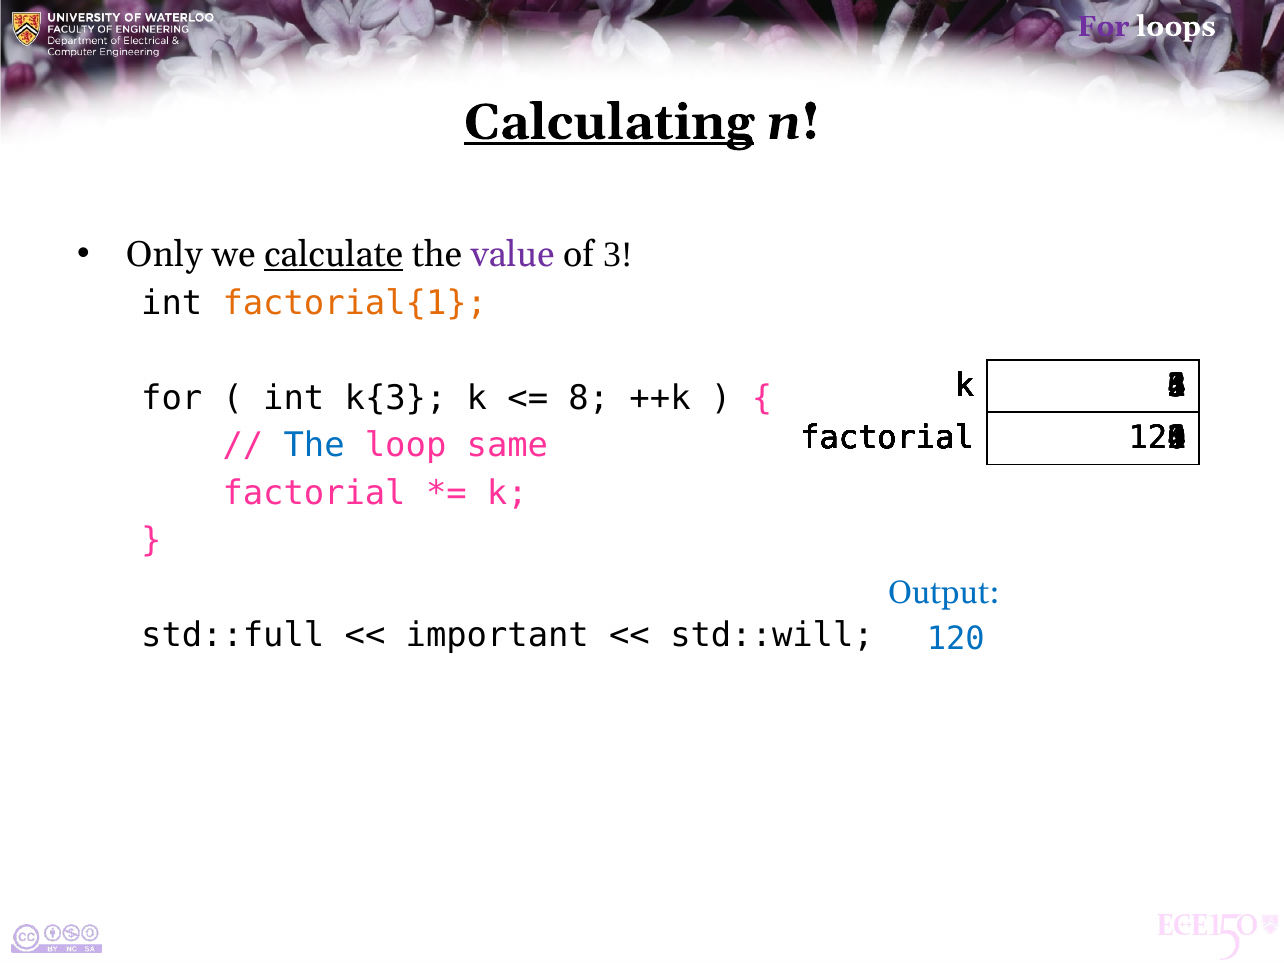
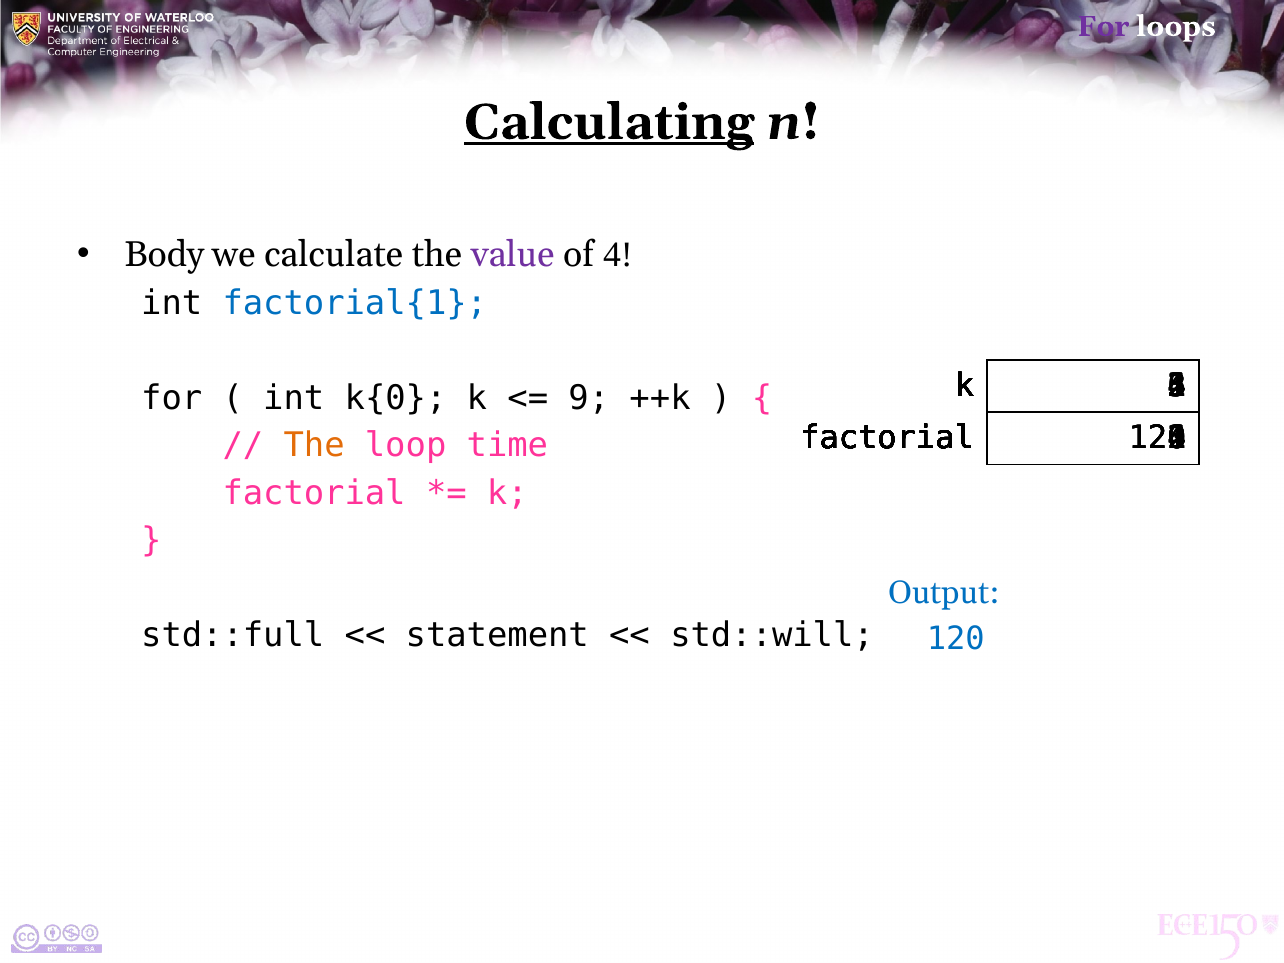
Only: Only -> Body (164, 255)
calculate underline: present -> none (334, 255)
of 3: 3 -> 4 (618, 255)
factorial{1 colour: orange -> blue (355, 303)
k{3: k{3 -> k{0 (396, 398)
8: 8 -> 9 (589, 398)
The colour: blue -> orange (314, 446)
same: same -> time (507, 446)
important: important -> statement (497, 635)
